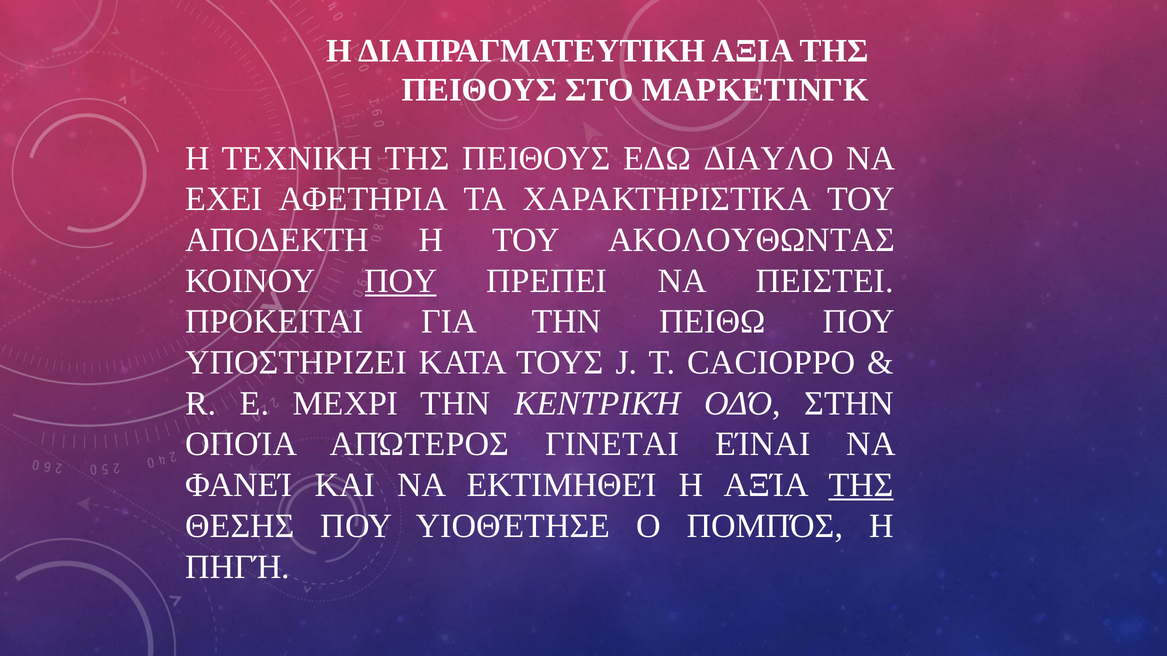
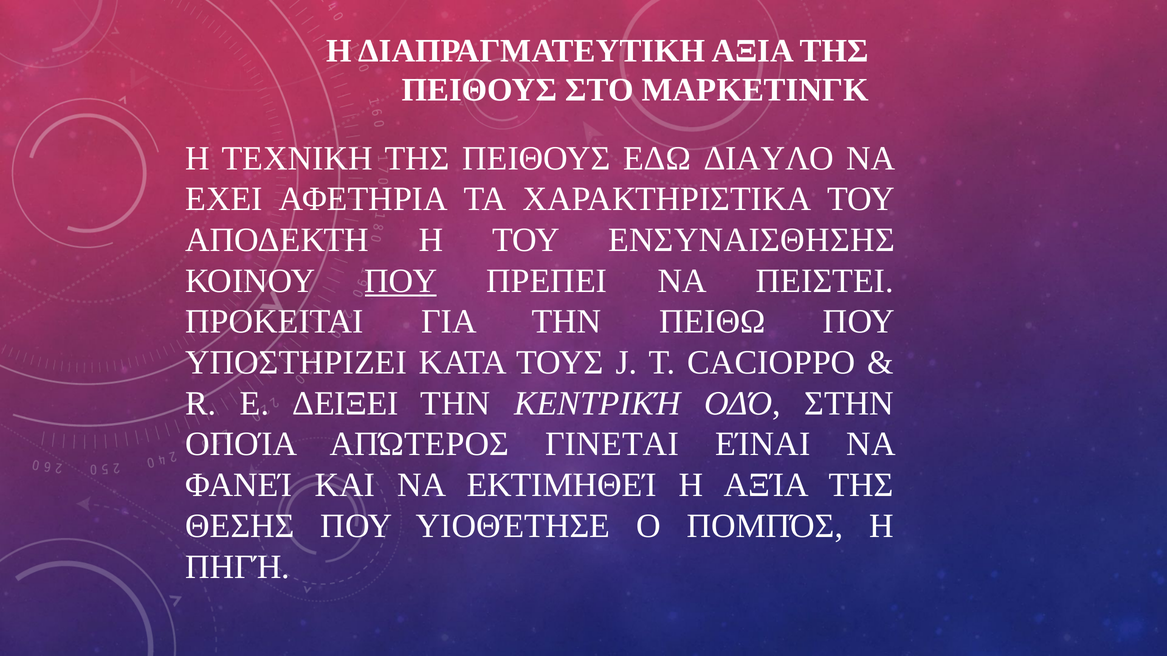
ΑΚΟΛΟΥΘΩΝΤΑΣ: ΑΚΟΛΟΥΘΩΝΤΑΣ -> ΕΝΣΥΝΑΙΣΘΗΣΗΣ (751, 240)
ΜΕΧΡΙ: ΜΕΧΡΙ -> ΔΕΙΞΕΙ (346, 404)
ΤΗΣ underline: present -> none (861, 485)
